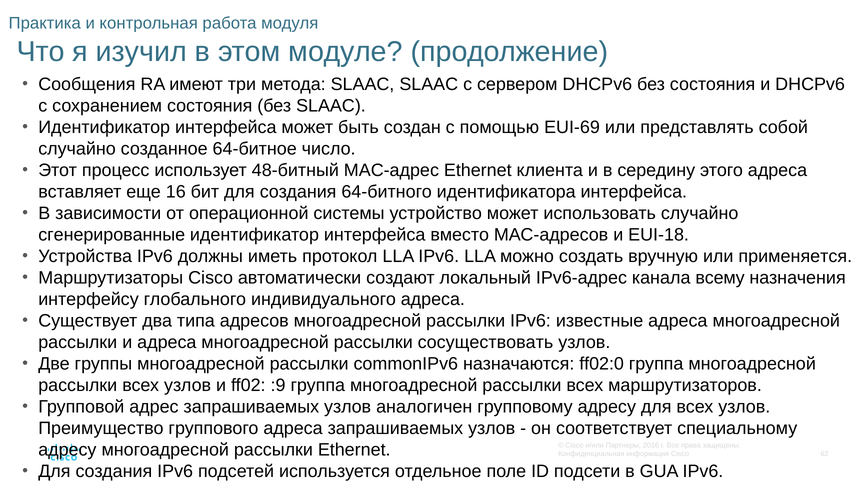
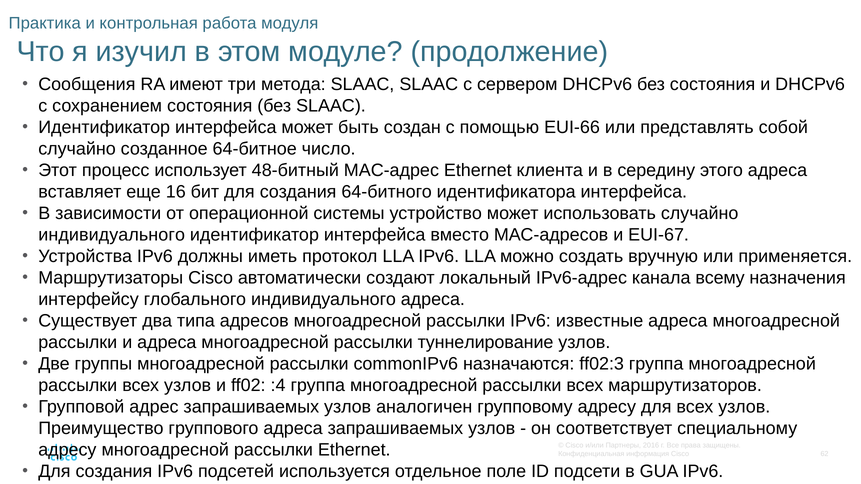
EUI-69: EUI-69 -> EUI-66 (572, 127)
сгенерированные: сгенерированные -> индивидуального (112, 235)
EUI-18: EUI-18 -> EUI-67 (659, 235)
сосуществовать: сосуществовать -> туннелирование (486, 343)
ff02:0: ff02:0 -> ff02:3 (602, 364)
:9: :9 -> :4 (278, 386)
